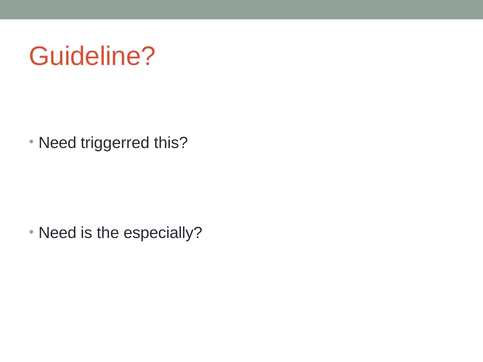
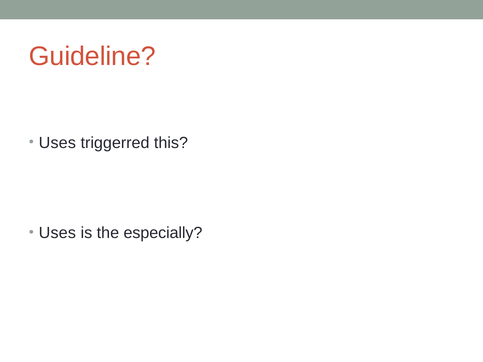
Need: Need -> Uses (57, 143)
Need: Need -> Uses (57, 233)
